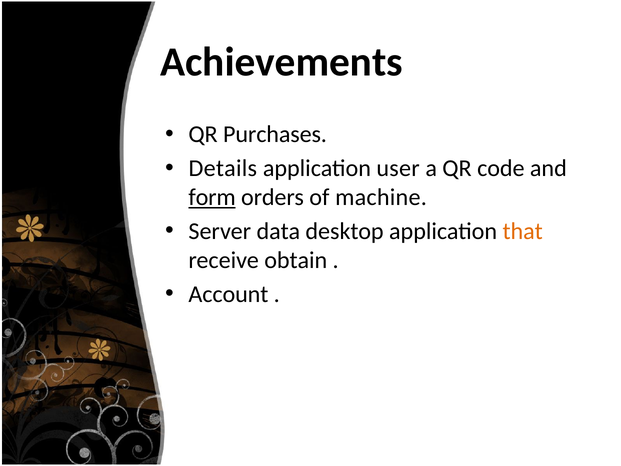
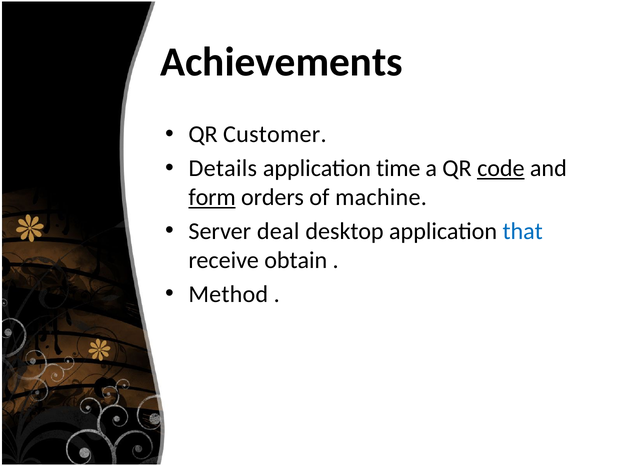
Purchases: Purchases -> Customer (275, 134)
user: user -> time (398, 168)
code underline: none -> present (501, 168)
data: data -> deal (278, 231)
that colour: orange -> blue (523, 231)
Account: Account -> Method (228, 294)
